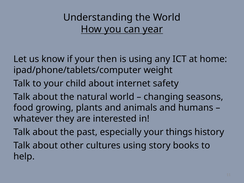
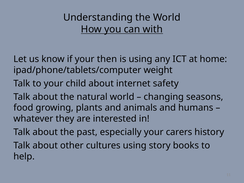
year: year -> with (153, 29)
things: things -> carers (179, 132)
